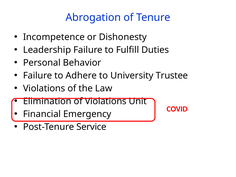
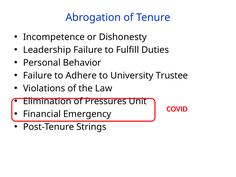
of Violations: Violations -> Pressures (106, 101)
Service: Service -> Strings (91, 127)
